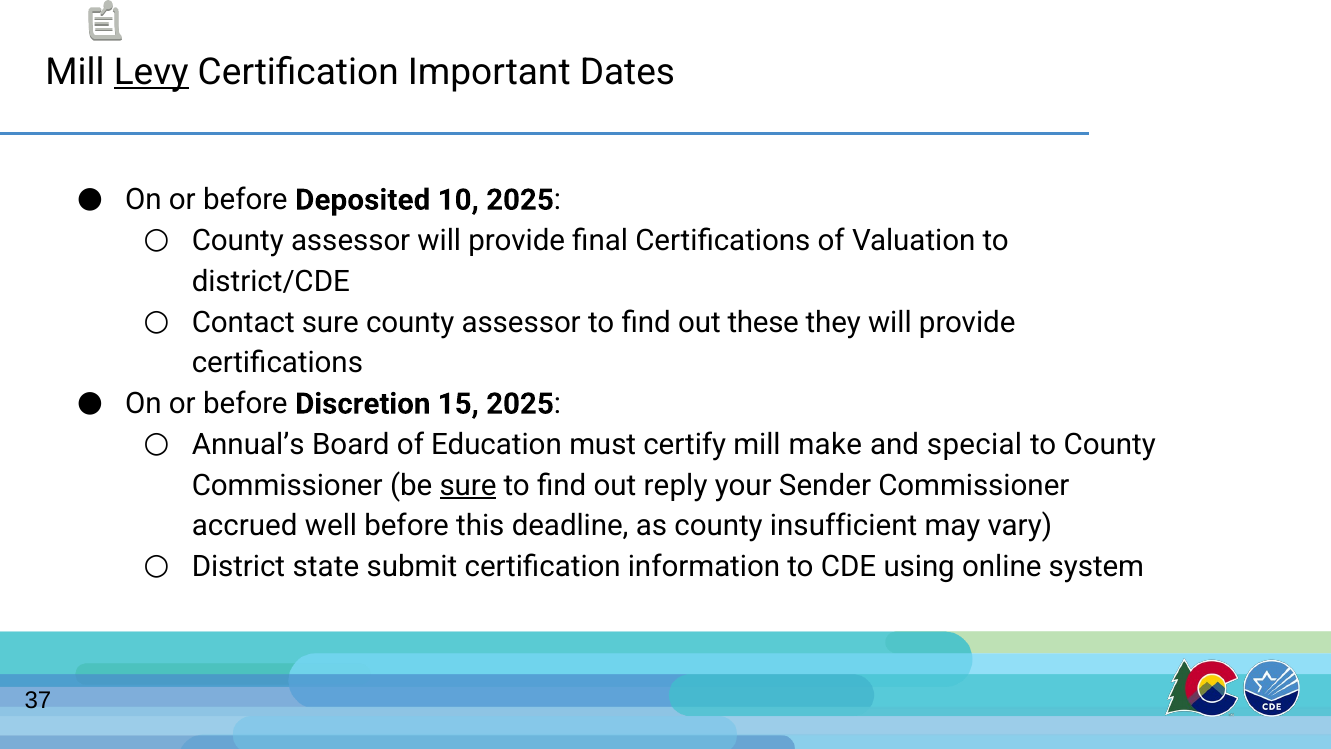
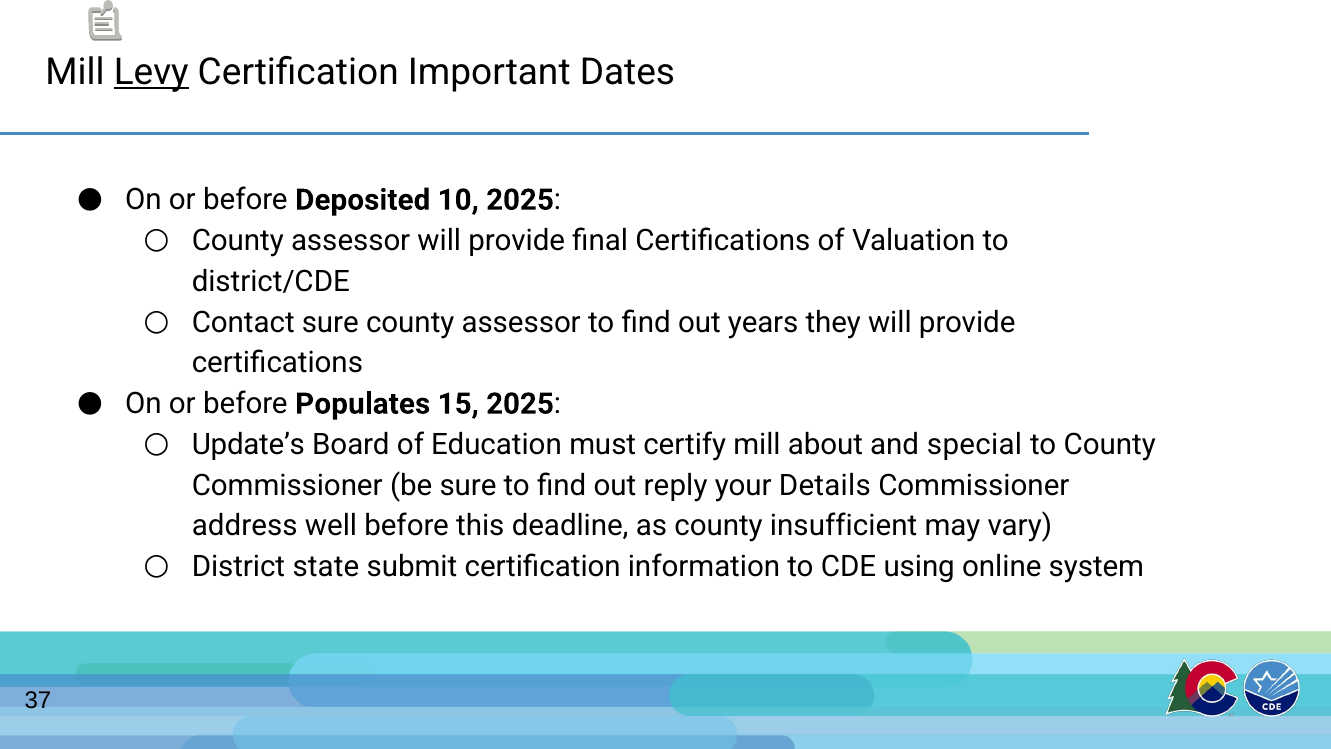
these: these -> years (763, 322)
Discretion: Discretion -> Populates (363, 404)
Annual’s: Annual’s -> Update’s (248, 444)
make: make -> about (825, 444)
sure underline: present -> none (468, 485)
Sender: Sender -> Details (825, 485)
accrued: accrued -> address (245, 526)
